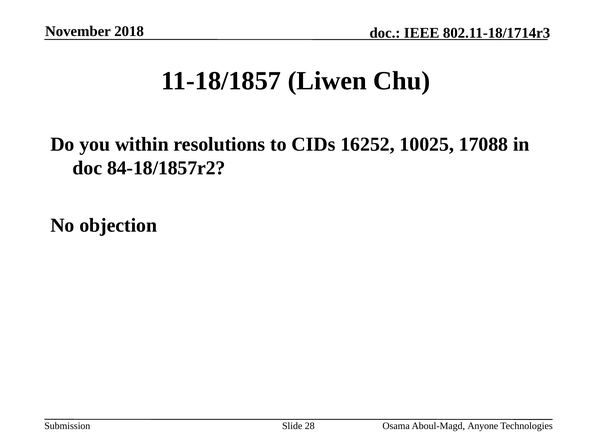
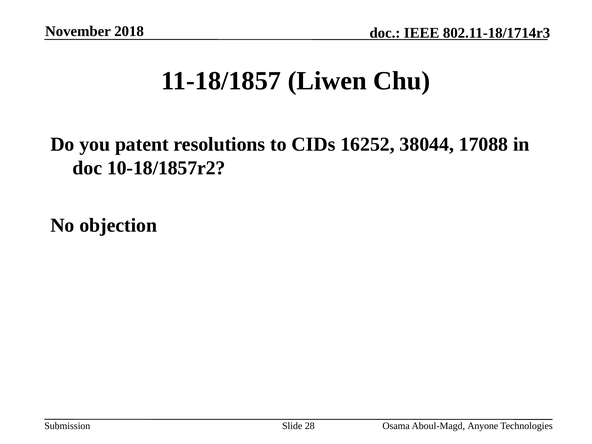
within: within -> patent (142, 144)
10025: 10025 -> 38044 (427, 144)
84-18/1857r2: 84-18/1857r2 -> 10-18/1857r2 (166, 168)
